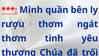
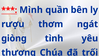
thơm: thơm -> giòng (14, 38)
